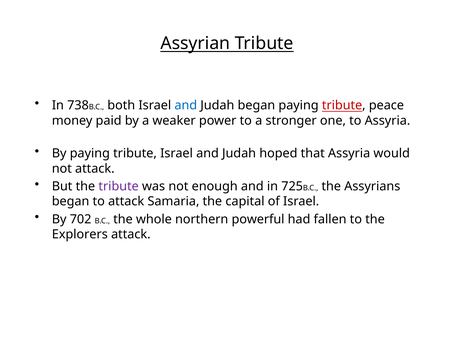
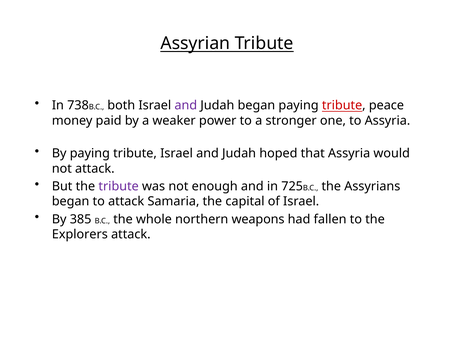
and colour: blue -> purple (186, 105)
702: 702 -> 385 (81, 219)
powerful: powerful -> weapons (258, 219)
